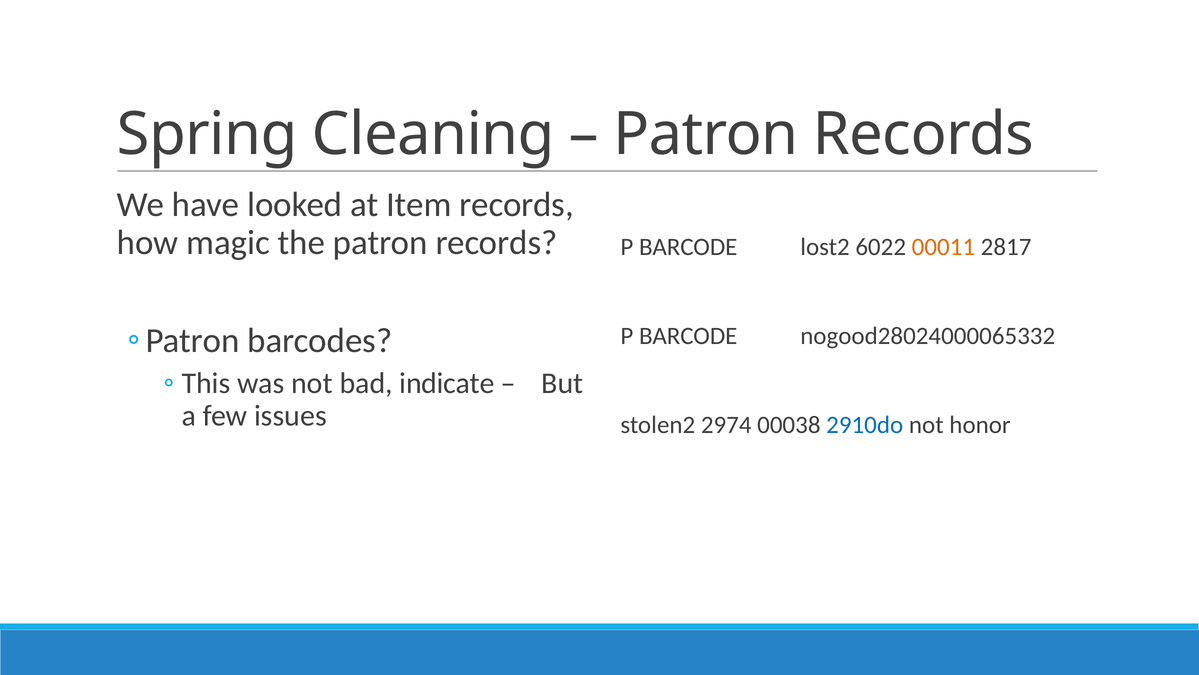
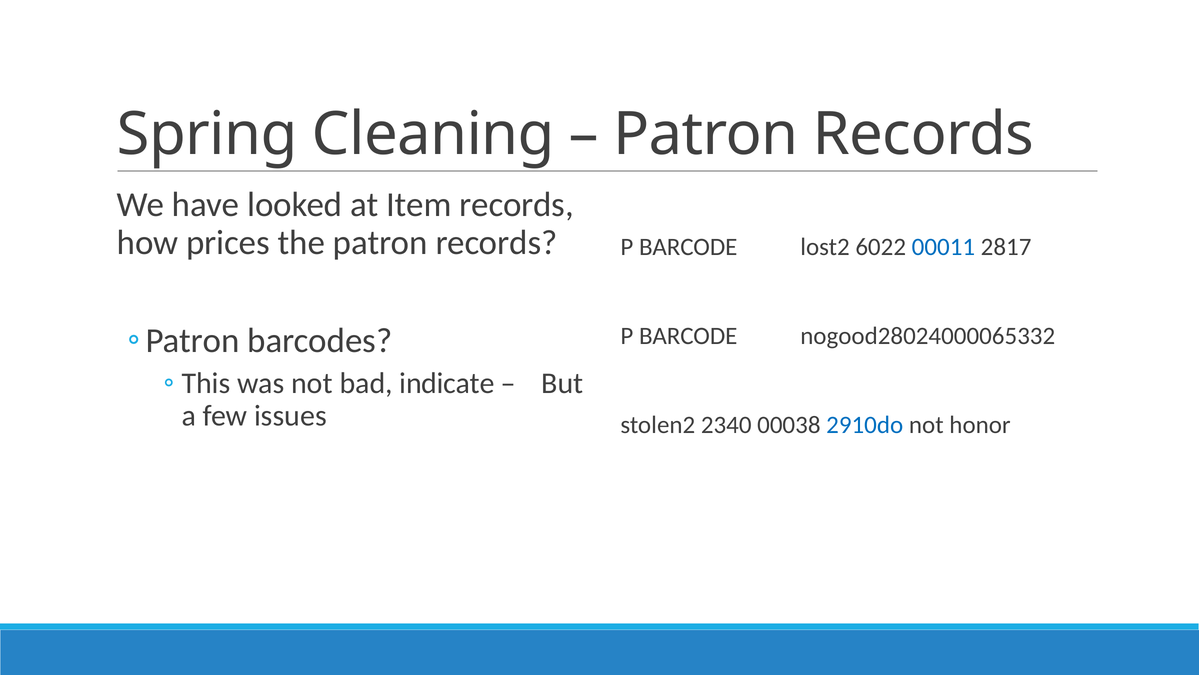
magic: magic -> prices (228, 242)
00011 colour: orange -> blue (943, 247)
2974: 2974 -> 2340 (726, 425)
